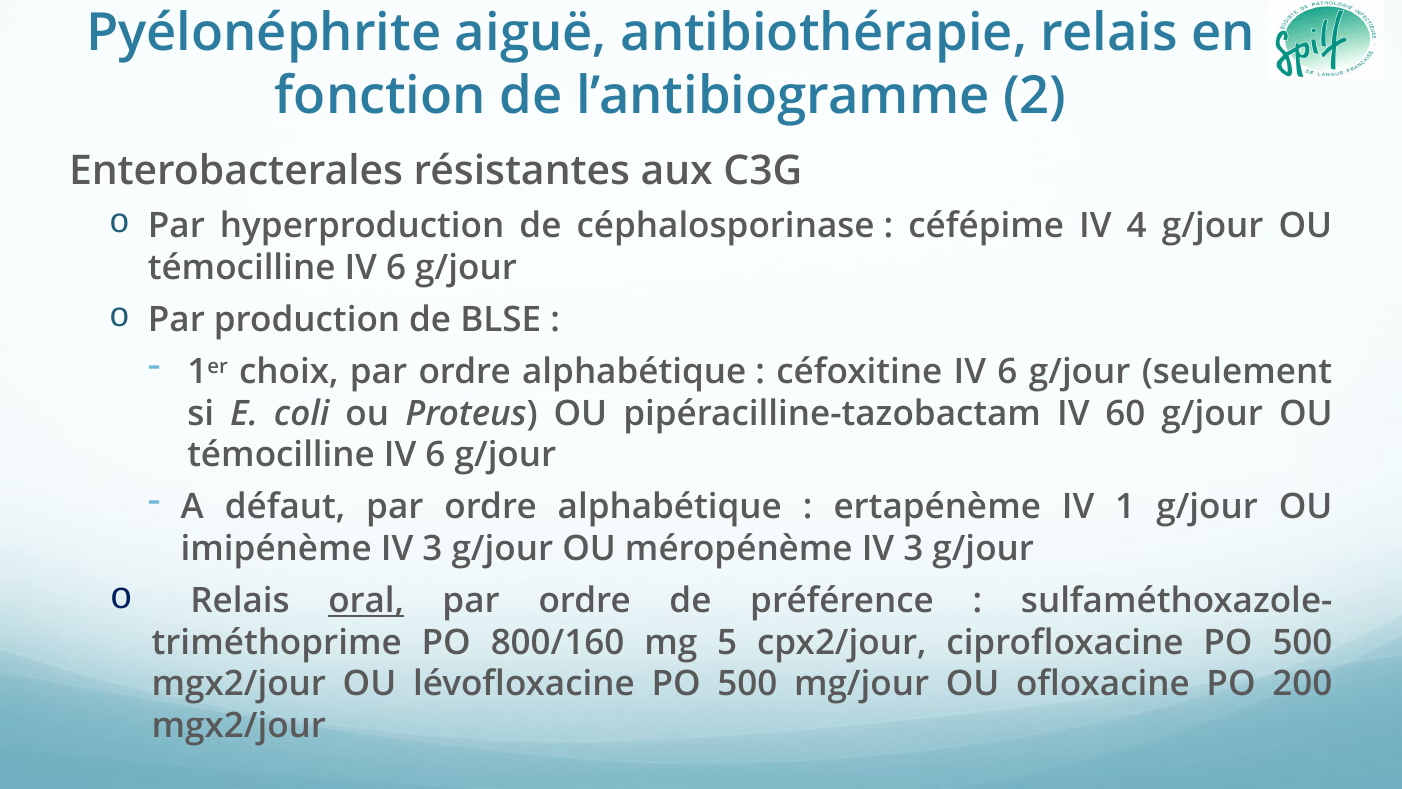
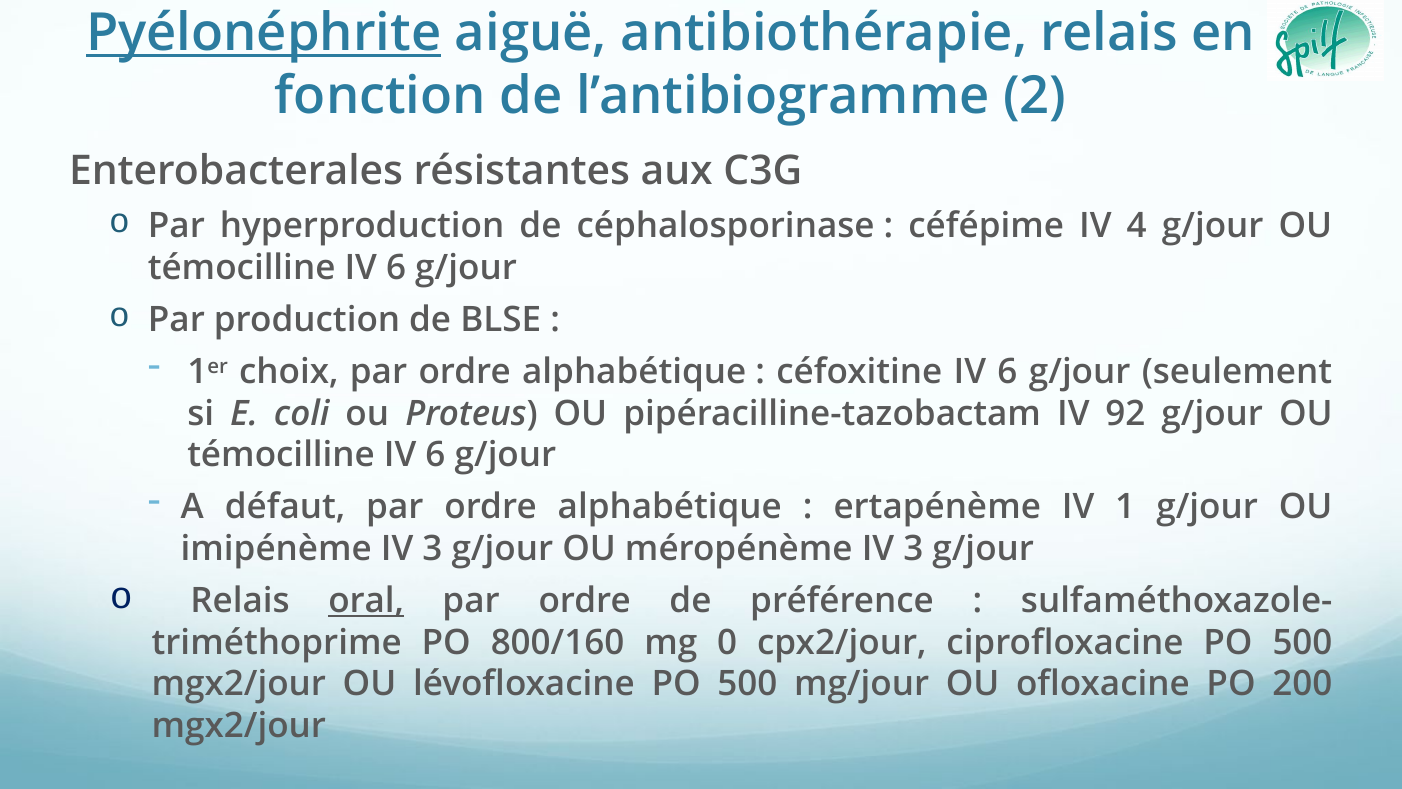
Pyélonéphrite underline: none -> present (264, 33)
60: 60 -> 92 (1125, 413)
5: 5 -> 0 (727, 642)
